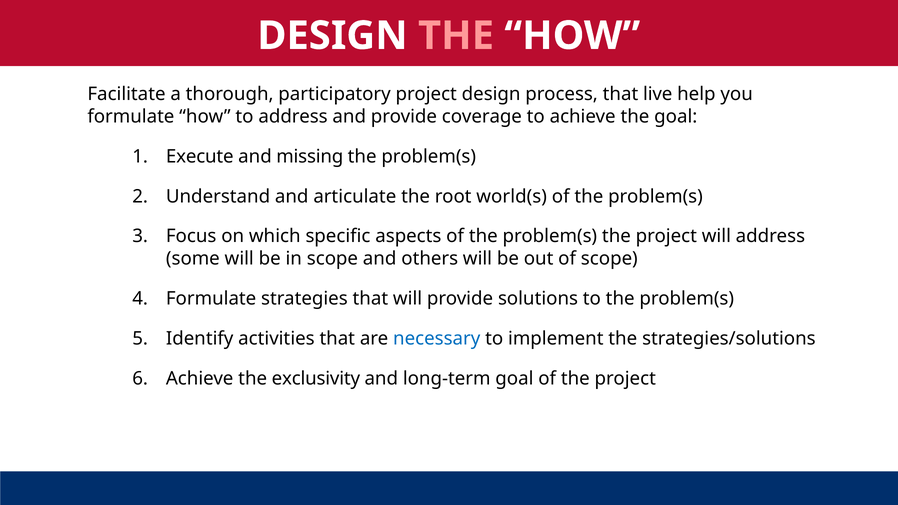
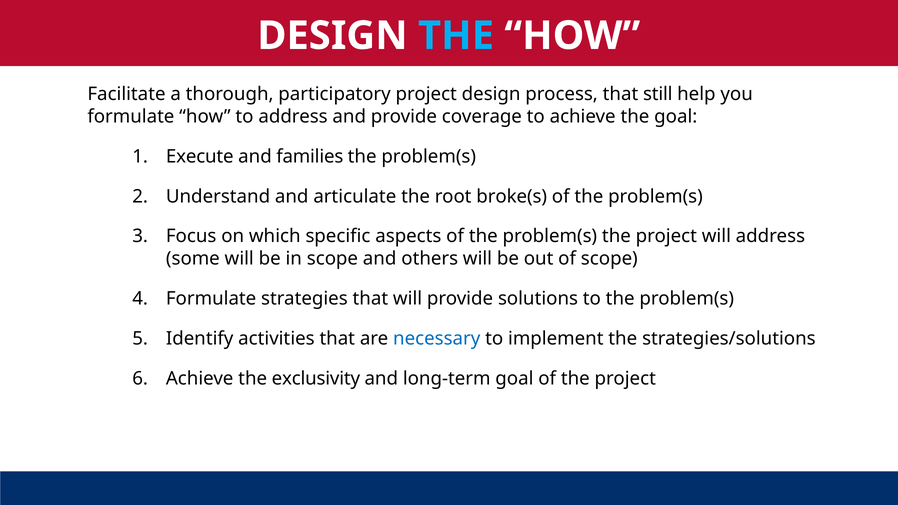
THE colour: pink -> light blue (456, 36)
live: live -> still (658, 94)
missing: missing -> families (310, 157)
world(s: world(s -> broke(s (512, 196)
